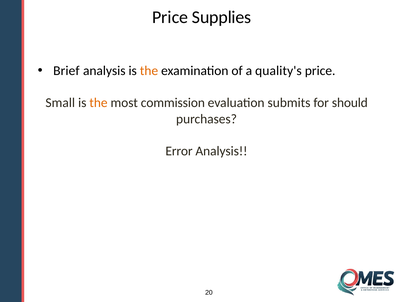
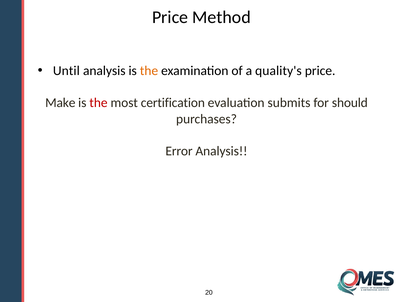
Supplies: Supplies -> Method (222, 17)
Brief: Brief -> Until (66, 71)
Small: Small -> Make (60, 103)
the colour: orange -> red (98, 103)
commission: commission -> certification (173, 103)
